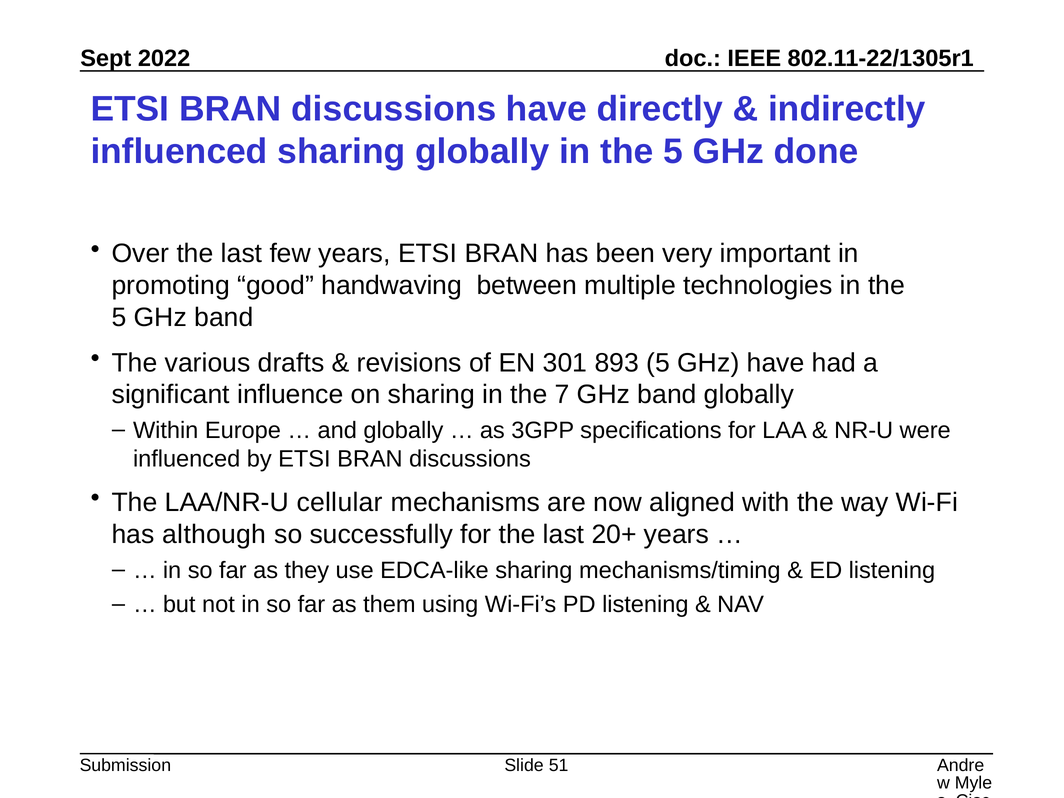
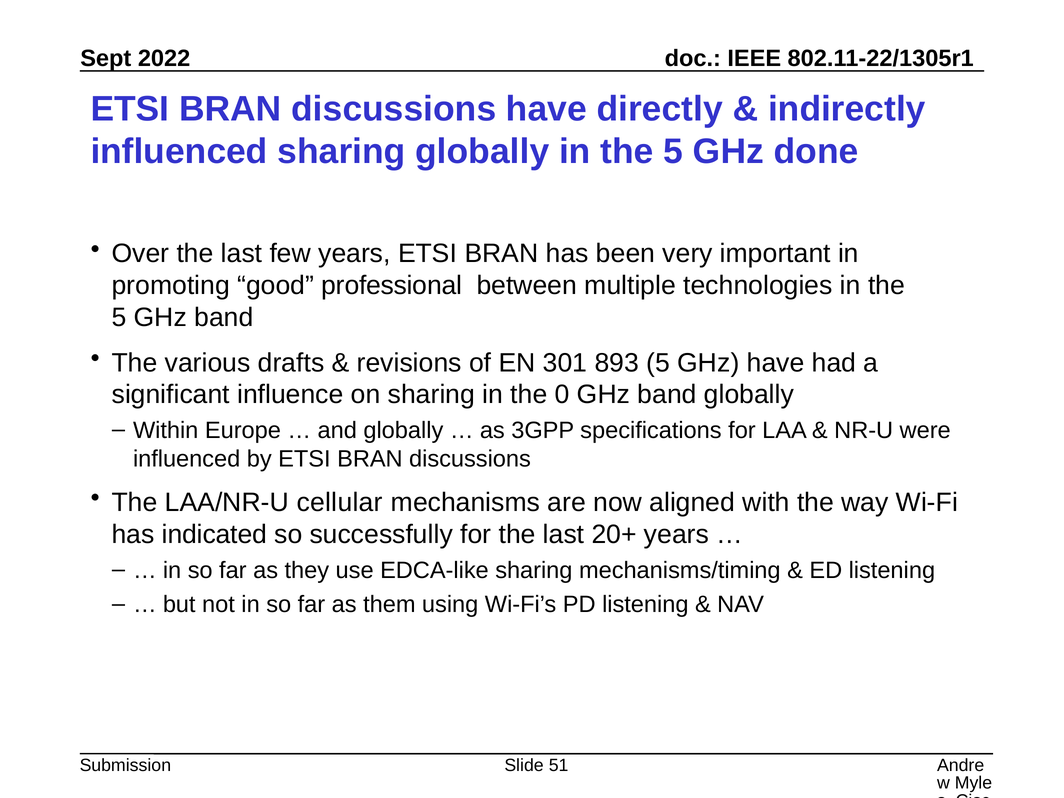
handwaving: handwaving -> professional (392, 286)
7: 7 -> 0 (562, 395)
although: although -> indicated (214, 534)
